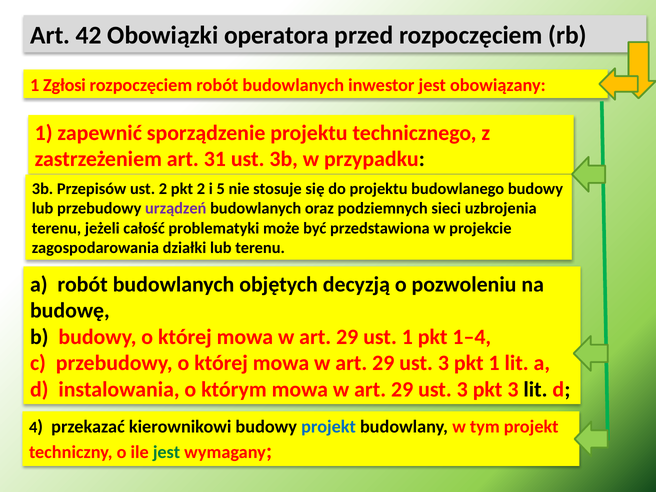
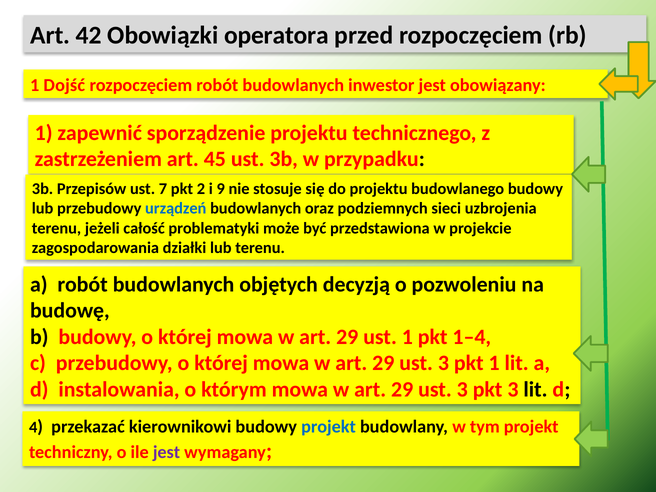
Zgłosi: Zgłosi -> Dojść (64, 85)
31: 31 -> 45 (215, 159)
ust 2: 2 -> 7 (163, 189)
5: 5 -> 9 (221, 189)
urządzeń colour: purple -> blue (176, 208)
jest colour: green -> purple (167, 452)
